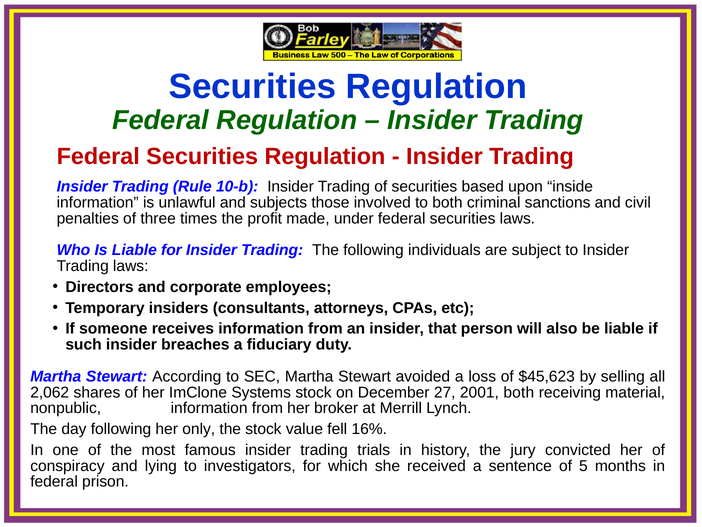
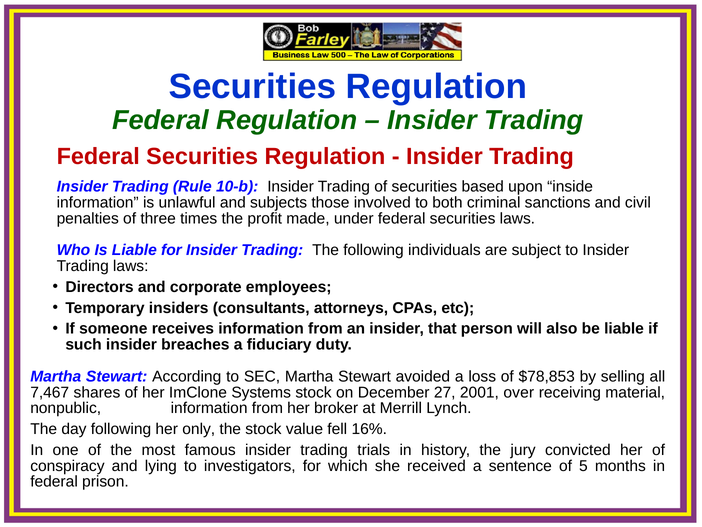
$45,623: $45,623 -> $78,853 (547, 376)
2,062: 2,062 -> 7,467 (50, 392)
2001 both: both -> over (519, 392)
